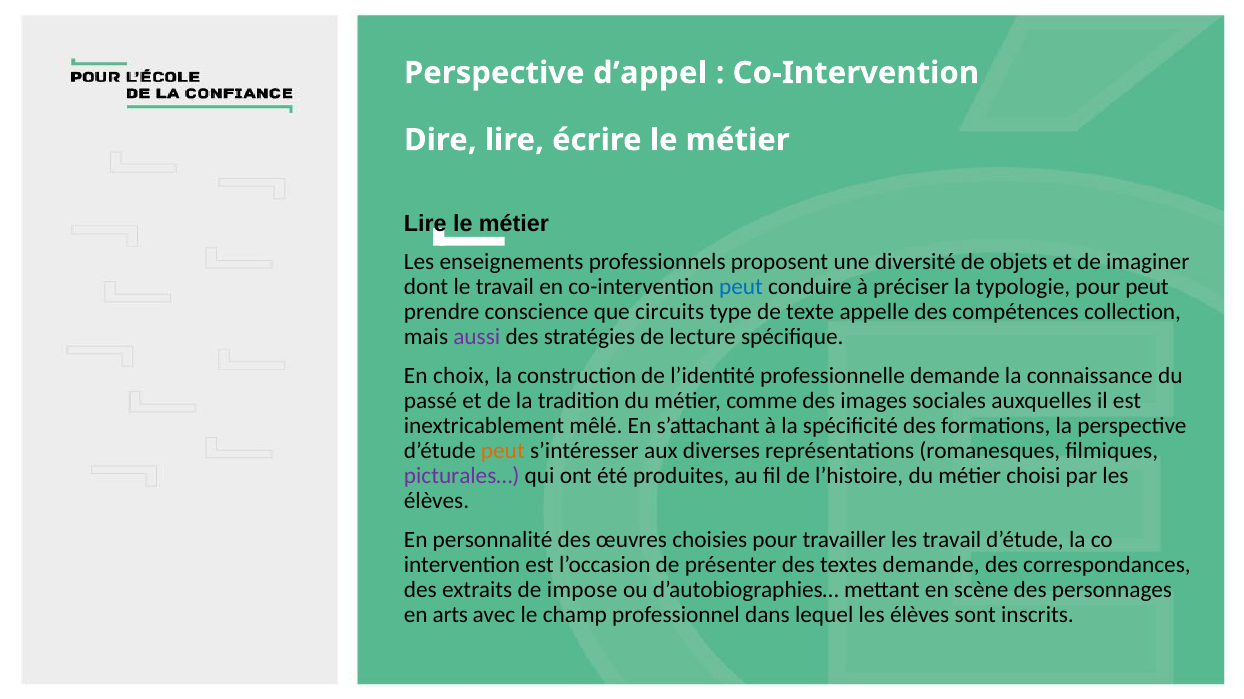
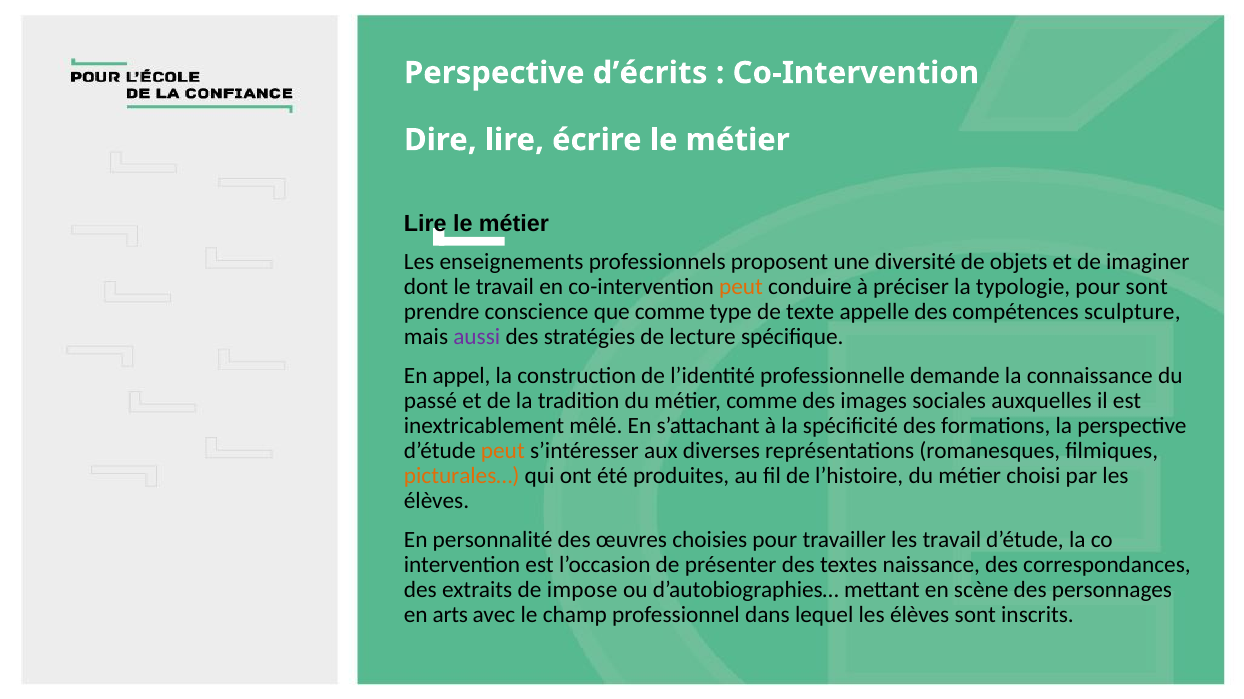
d’appel: d’appel -> d’écrits (650, 73)
peut colour: blue -> orange (741, 287)
pour peut: peut -> sont (1147, 287)
que circuits: circuits -> comme (670, 312)
collection: collection -> sculpture (1132, 312)
choix: choix -> appel (462, 376)
picturales… colour: purple -> orange (462, 477)
textes demande: demande -> naissance (931, 565)
